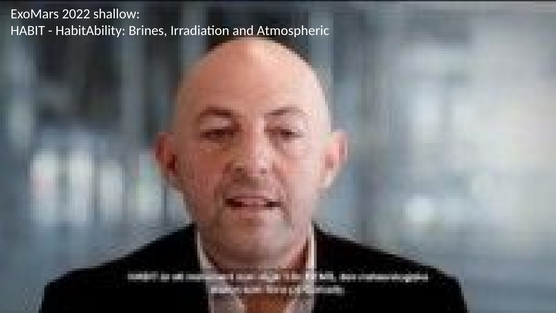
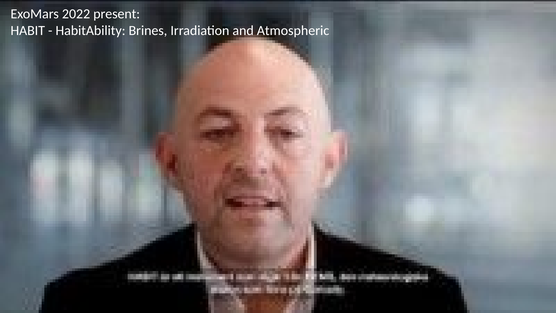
shallow: shallow -> present (117, 14)
